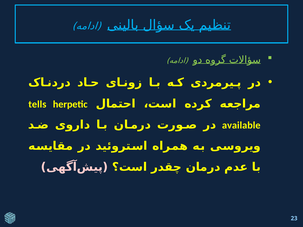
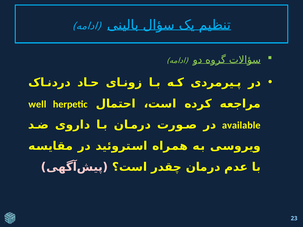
tells: tells -> well (37, 104)
